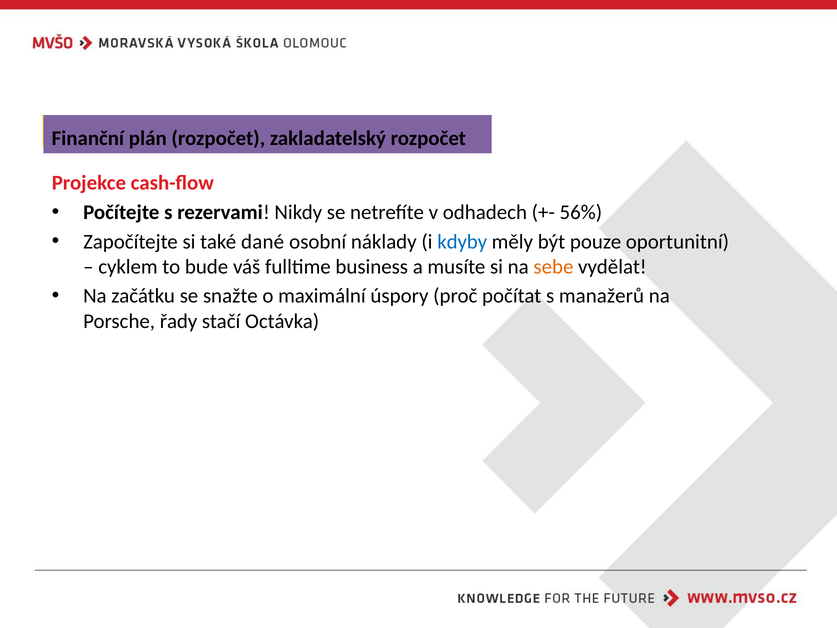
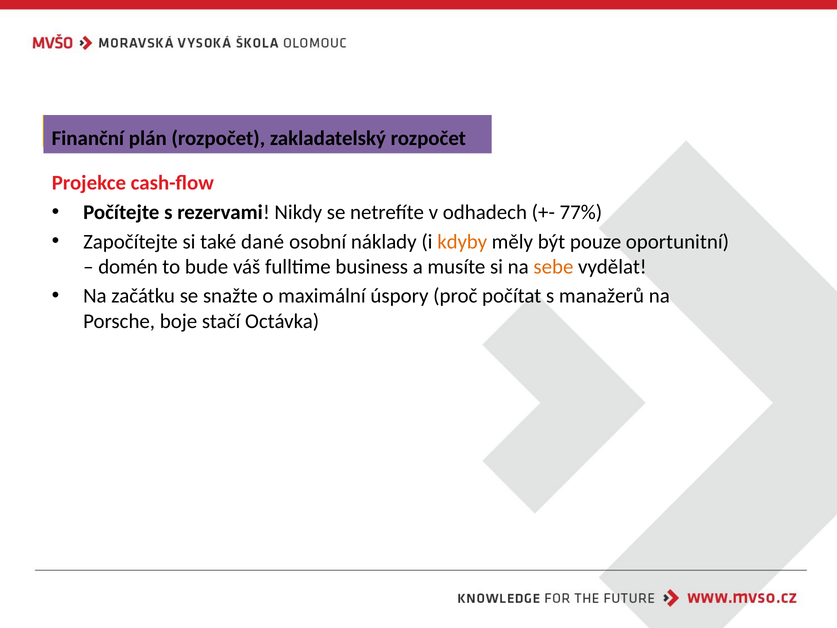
56%: 56% -> 77% (581, 212)
kdyby colour: blue -> orange (462, 242)
cyklem: cyklem -> domén (128, 267)
řady: řady -> boje (179, 321)
